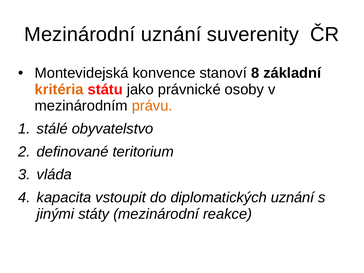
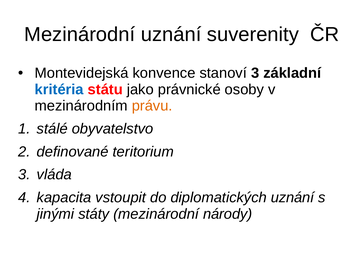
stanoví 8: 8 -> 3 (255, 73)
kritéria colour: orange -> blue (59, 90)
reakce: reakce -> národy (228, 214)
